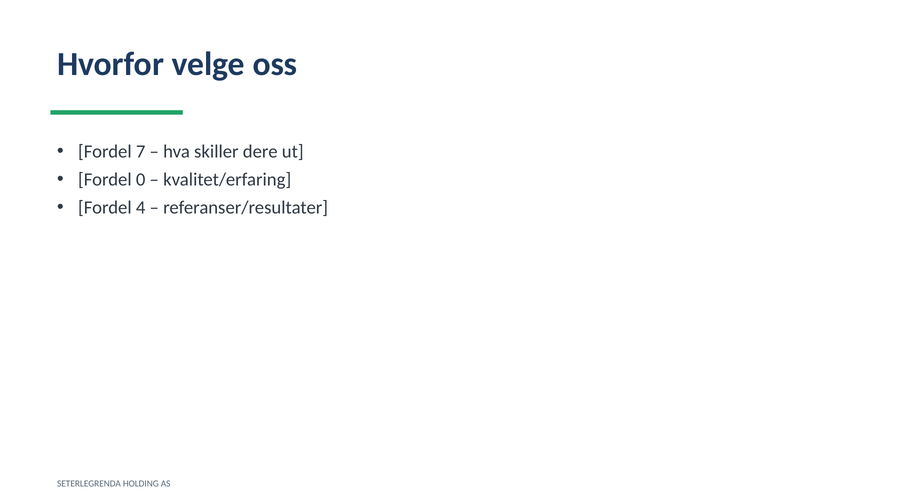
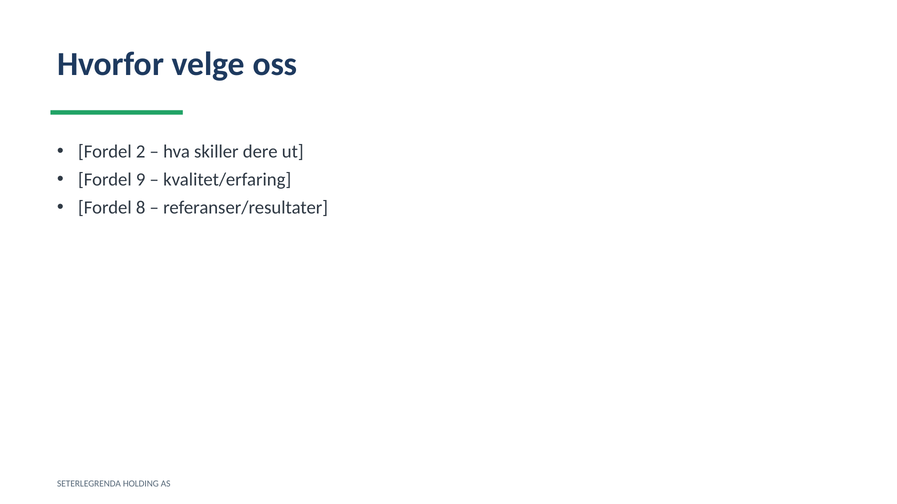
7: 7 -> 2 (141, 152)
0: 0 -> 9 (141, 180)
4: 4 -> 8 (141, 208)
